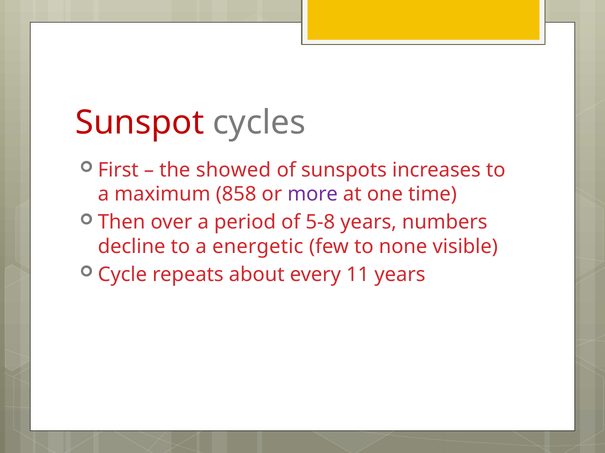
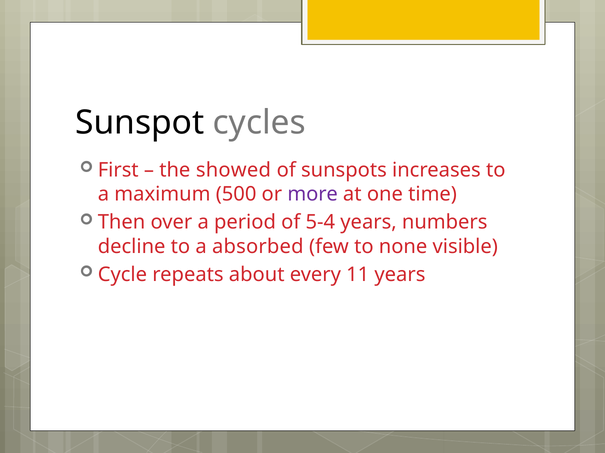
Sunspot colour: red -> black (140, 123)
858: 858 -> 500 (236, 194)
5-8: 5-8 -> 5-4 (320, 223)
energetic: energetic -> absorbed (258, 247)
